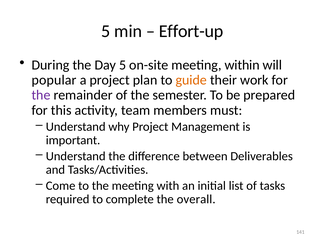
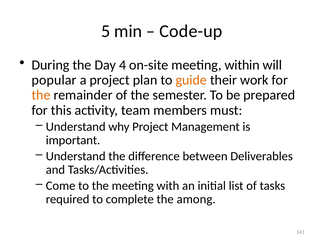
Effort-up: Effort-up -> Code-up (191, 31)
Day 5: 5 -> 4 (123, 65)
the colour: purple -> orange (41, 95)
overall: overall -> among (196, 199)
